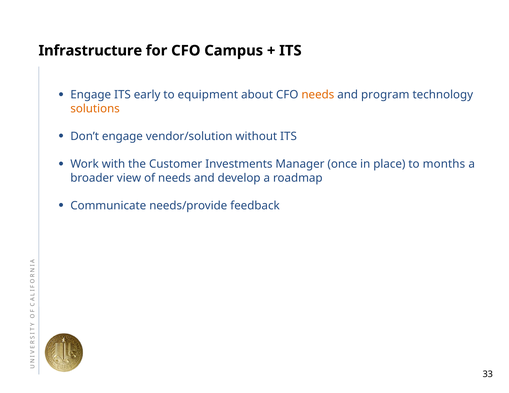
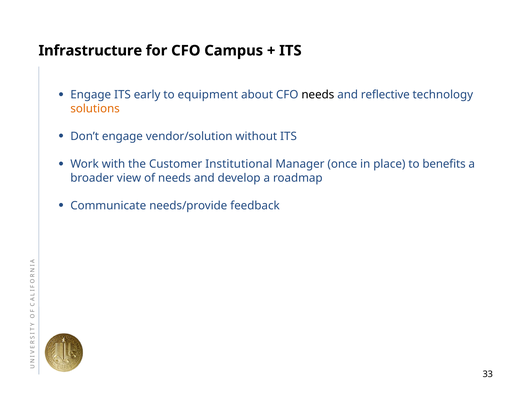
needs colour: orange -> black (318, 95)
program: program -> reflective (385, 95)
Investments: Investments -> Institutional (239, 164)
months: months -> benefits (444, 164)
